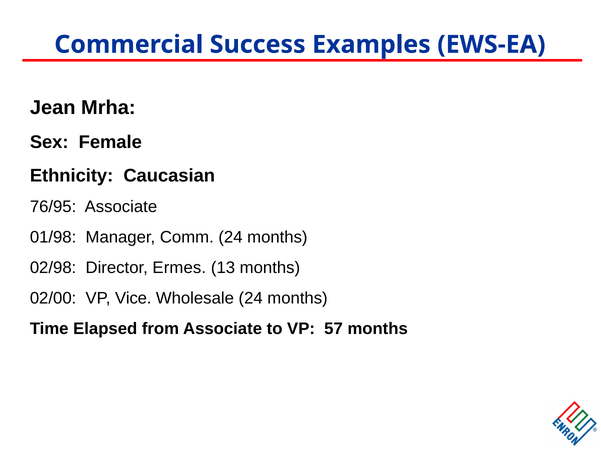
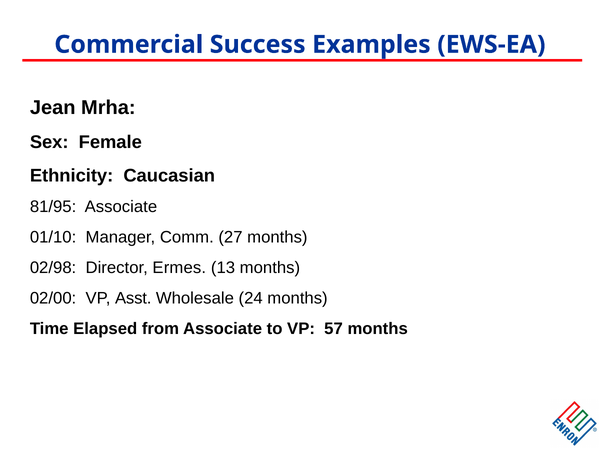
76/95: 76/95 -> 81/95 (53, 207)
01/98: 01/98 -> 01/10 (53, 238)
Comm 24: 24 -> 27 (230, 238)
Vice: Vice -> Asst (133, 299)
